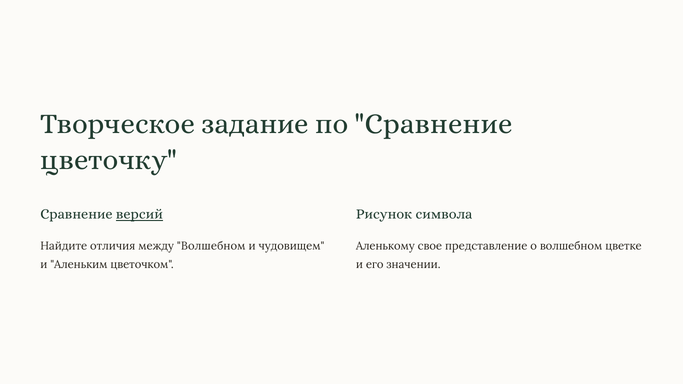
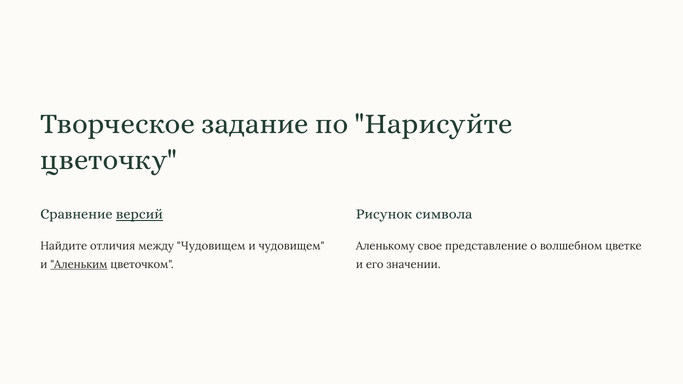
по Сравнение: Сравнение -> Нарисуйте (434, 124)
между Волшебном: Волшебном -> Чудовищем (211, 246)
Аленьким underline: none -> present (79, 264)
